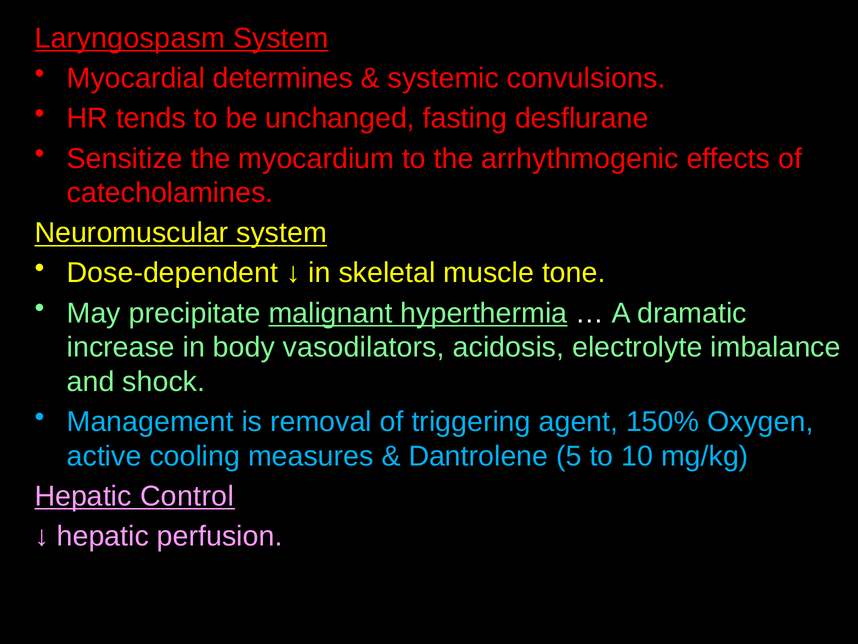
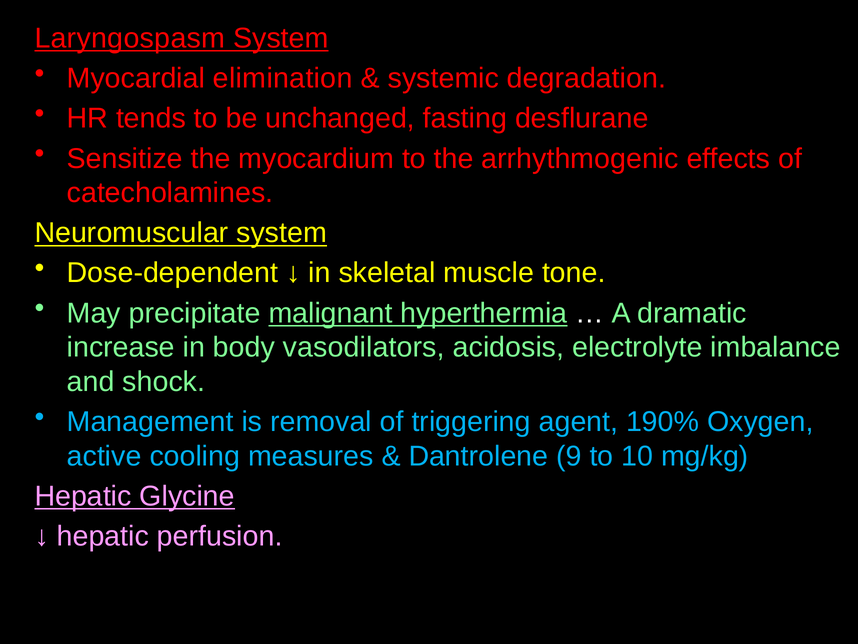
determines: determines -> elimination (283, 78)
convulsions: convulsions -> degradation (586, 78)
150%: 150% -> 190% (663, 422)
5: 5 -> 9 (569, 456)
Control: Control -> Glycine (187, 496)
